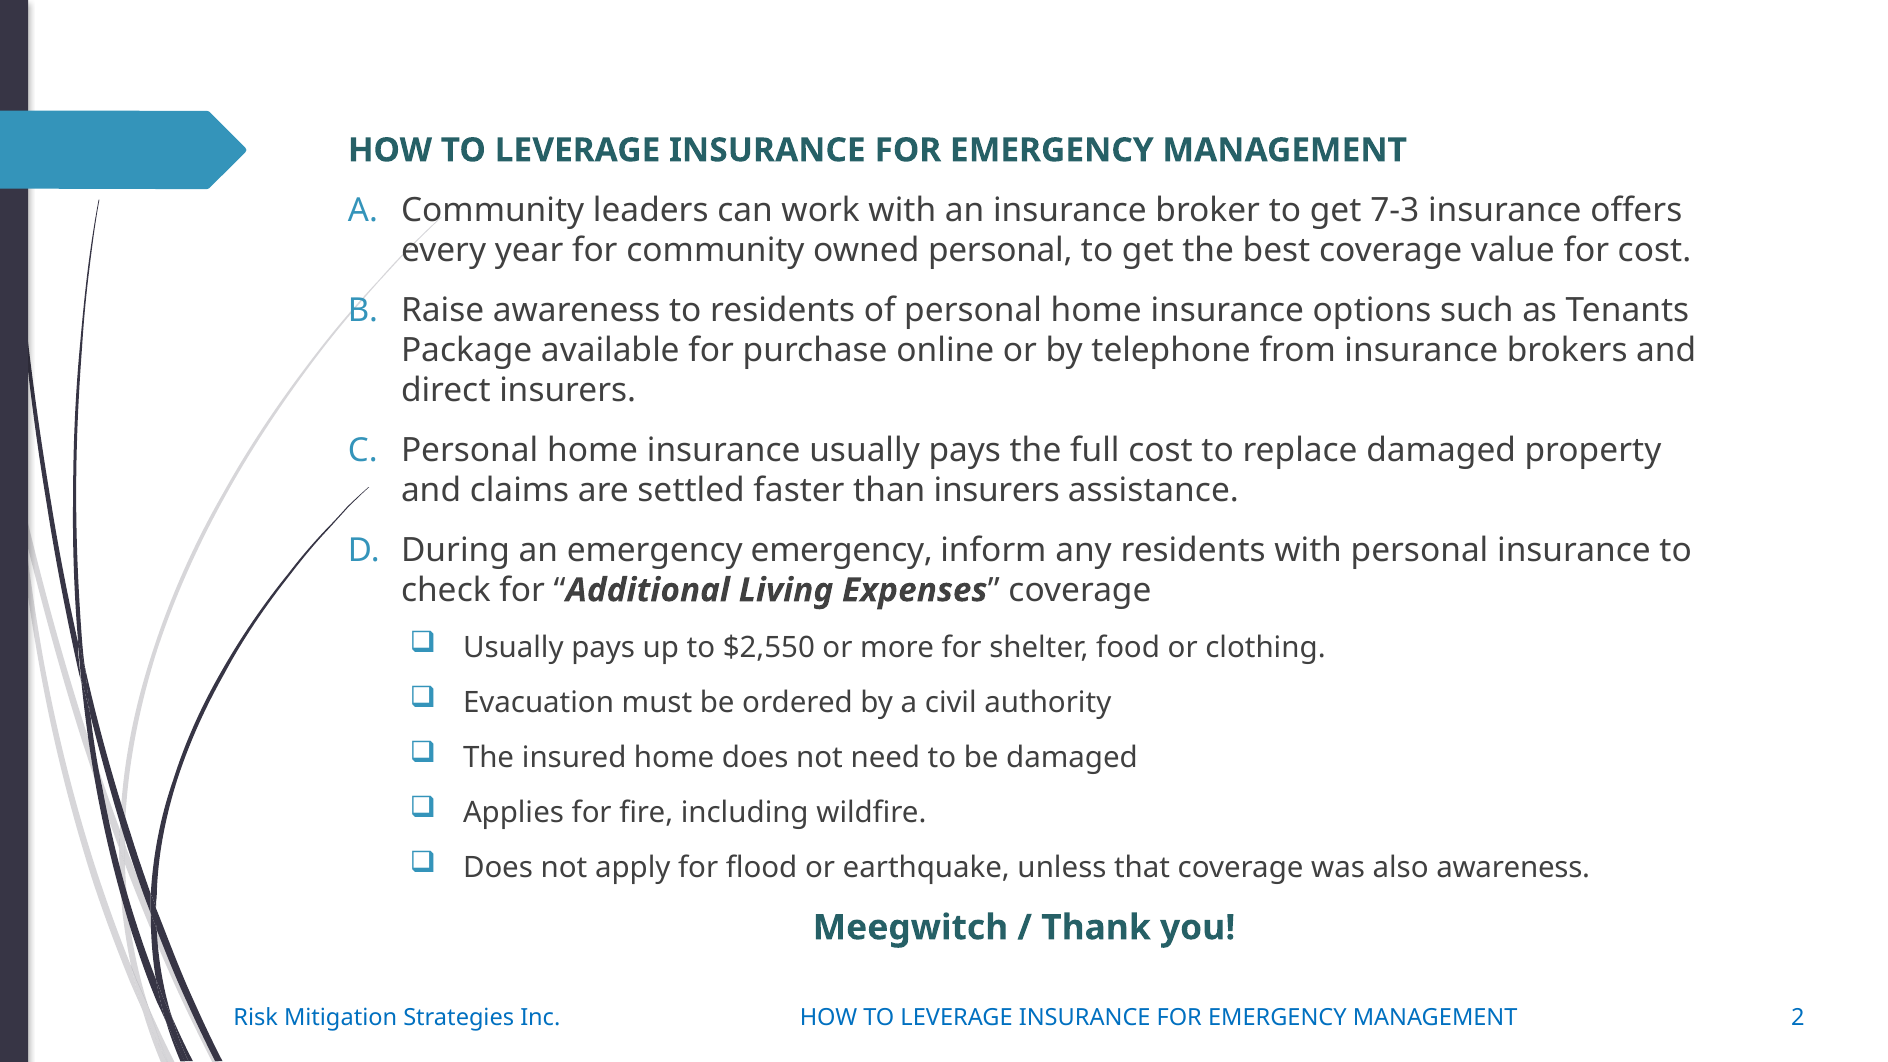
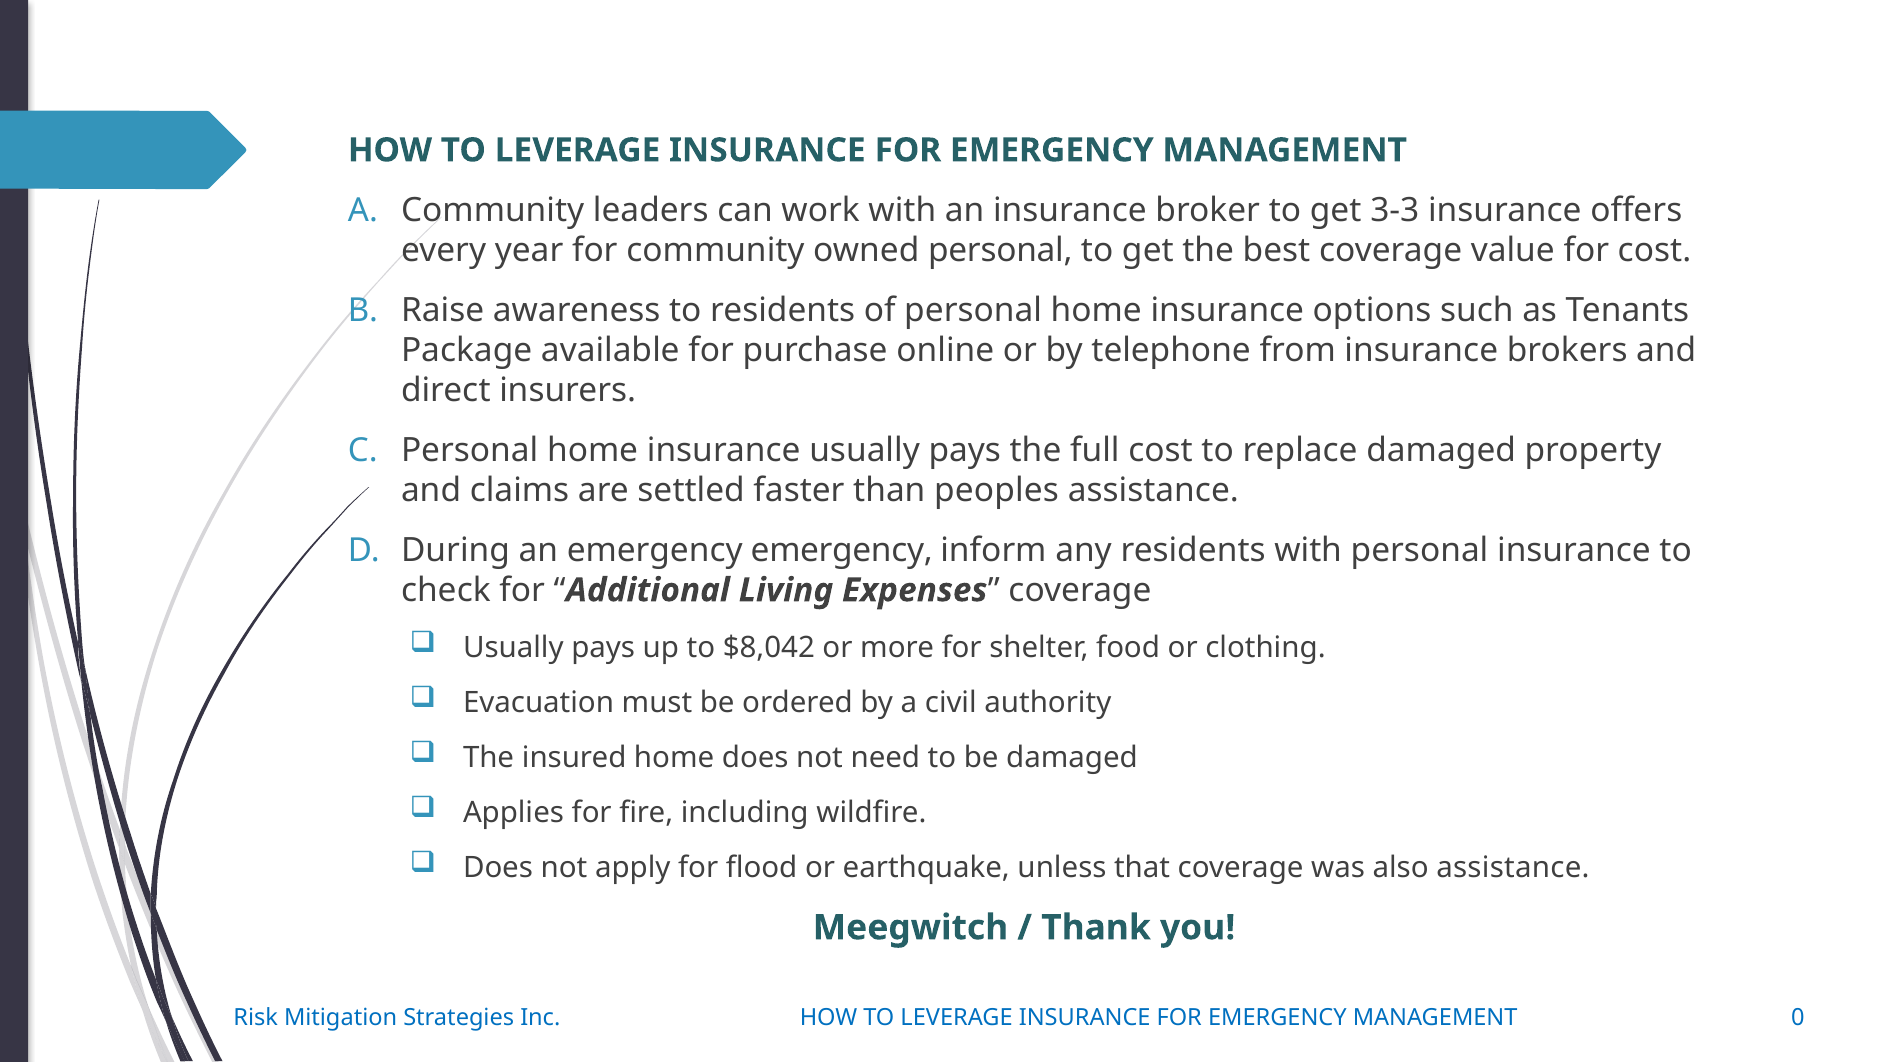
7-3: 7-3 -> 3-3 (1395, 210)
than insurers: insurers -> peoples (997, 490)
$2,550: $2,550 -> $8,042 (769, 647)
also awareness: awareness -> assistance (1513, 868)
2: 2 -> 0 (1798, 1018)
